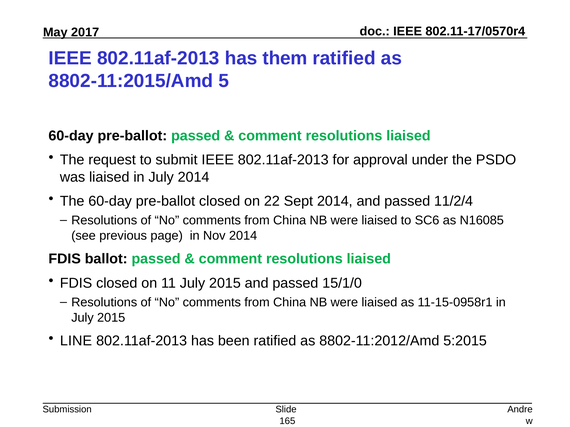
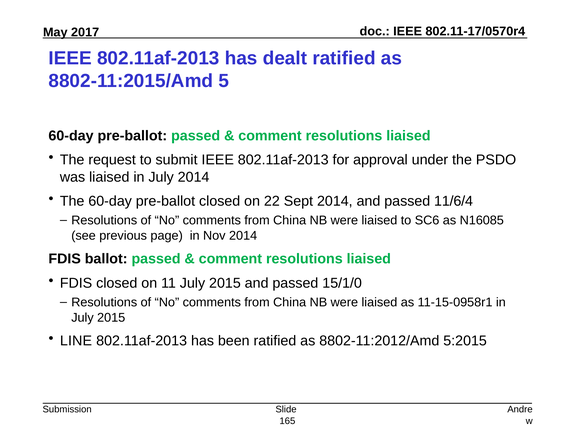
them: them -> dealt (285, 58)
11/2/4: 11/2/4 -> 11/6/4 (454, 201)
